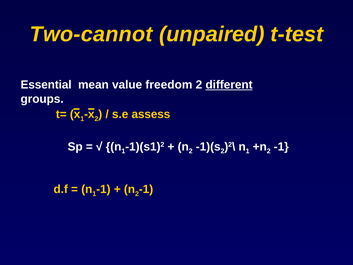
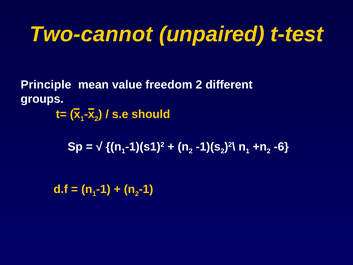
Essential: Essential -> Principle (46, 85)
different underline: present -> none (229, 85)
assess: assess -> should (151, 114)
-1: -1 -> -6 (281, 146)
